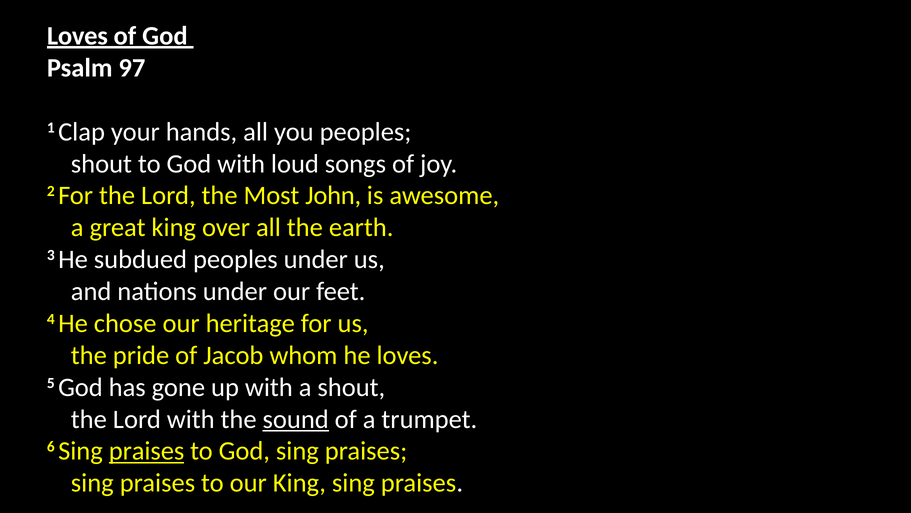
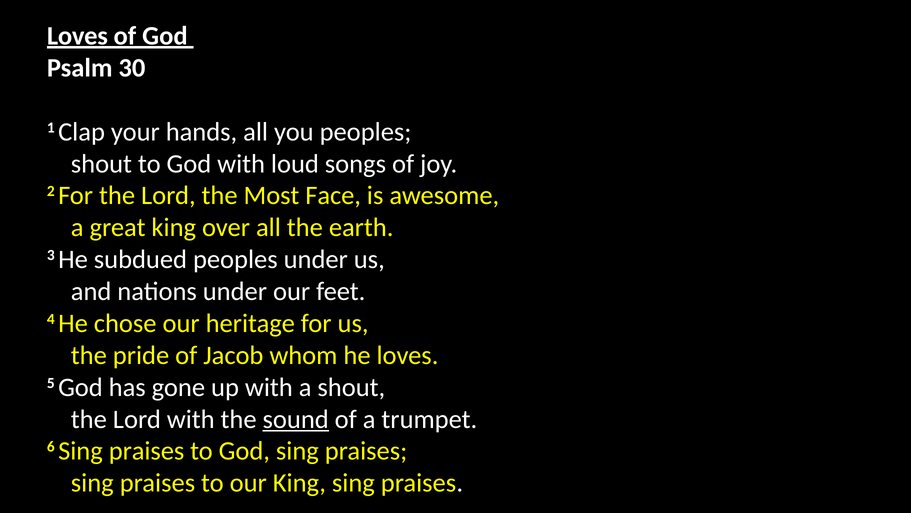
97: 97 -> 30 (132, 68)
John: John -> Face (333, 195)
praises underline: present -> none (147, 451)
